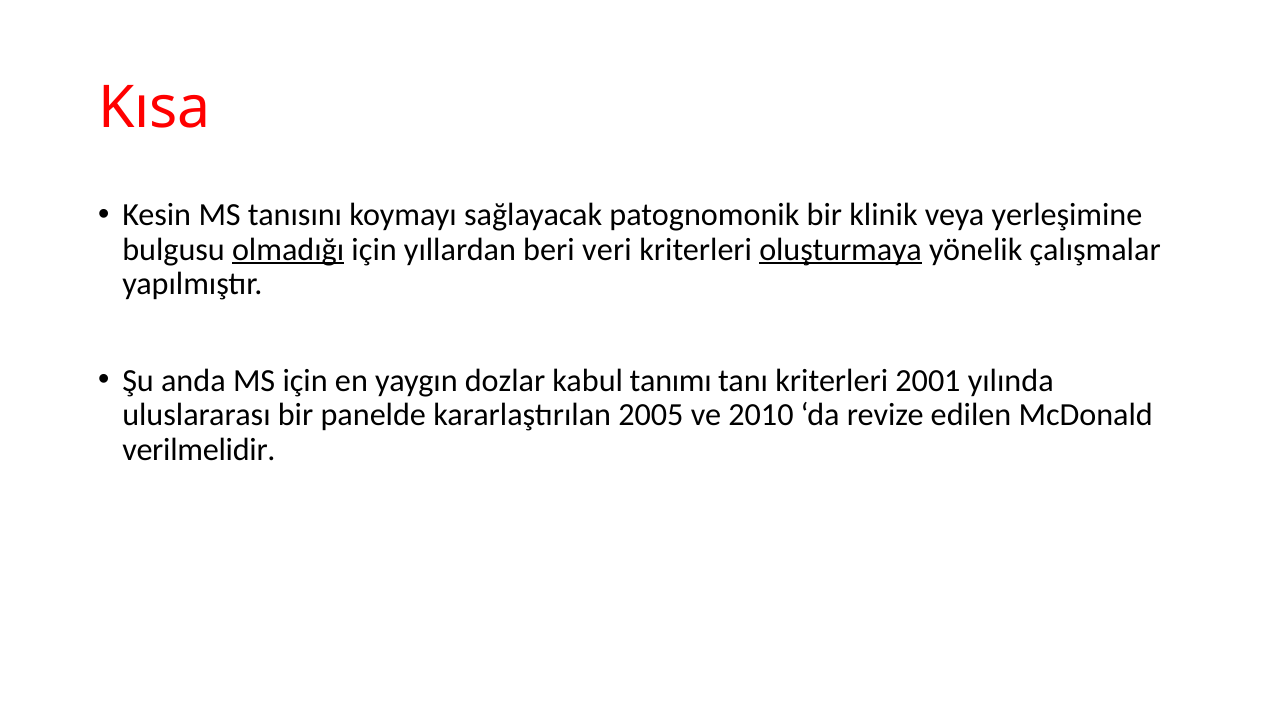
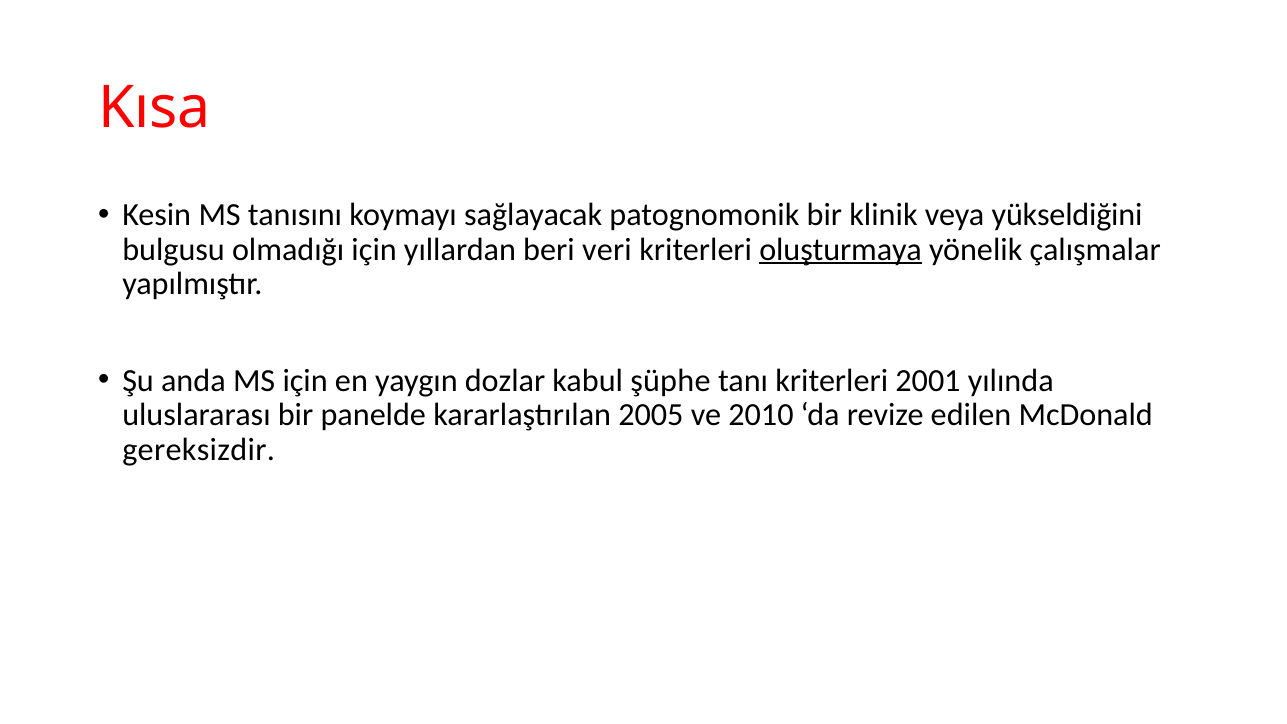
yerleşimine: yerleşimine -> yükseldiğini (1067, 215)
olmadığı underline: present -> none (288, 249)
tanımı: tanımı -> şüphe (670, 380)
verilmelidir: verilmelidir -> gereksizdir (199, 450)
